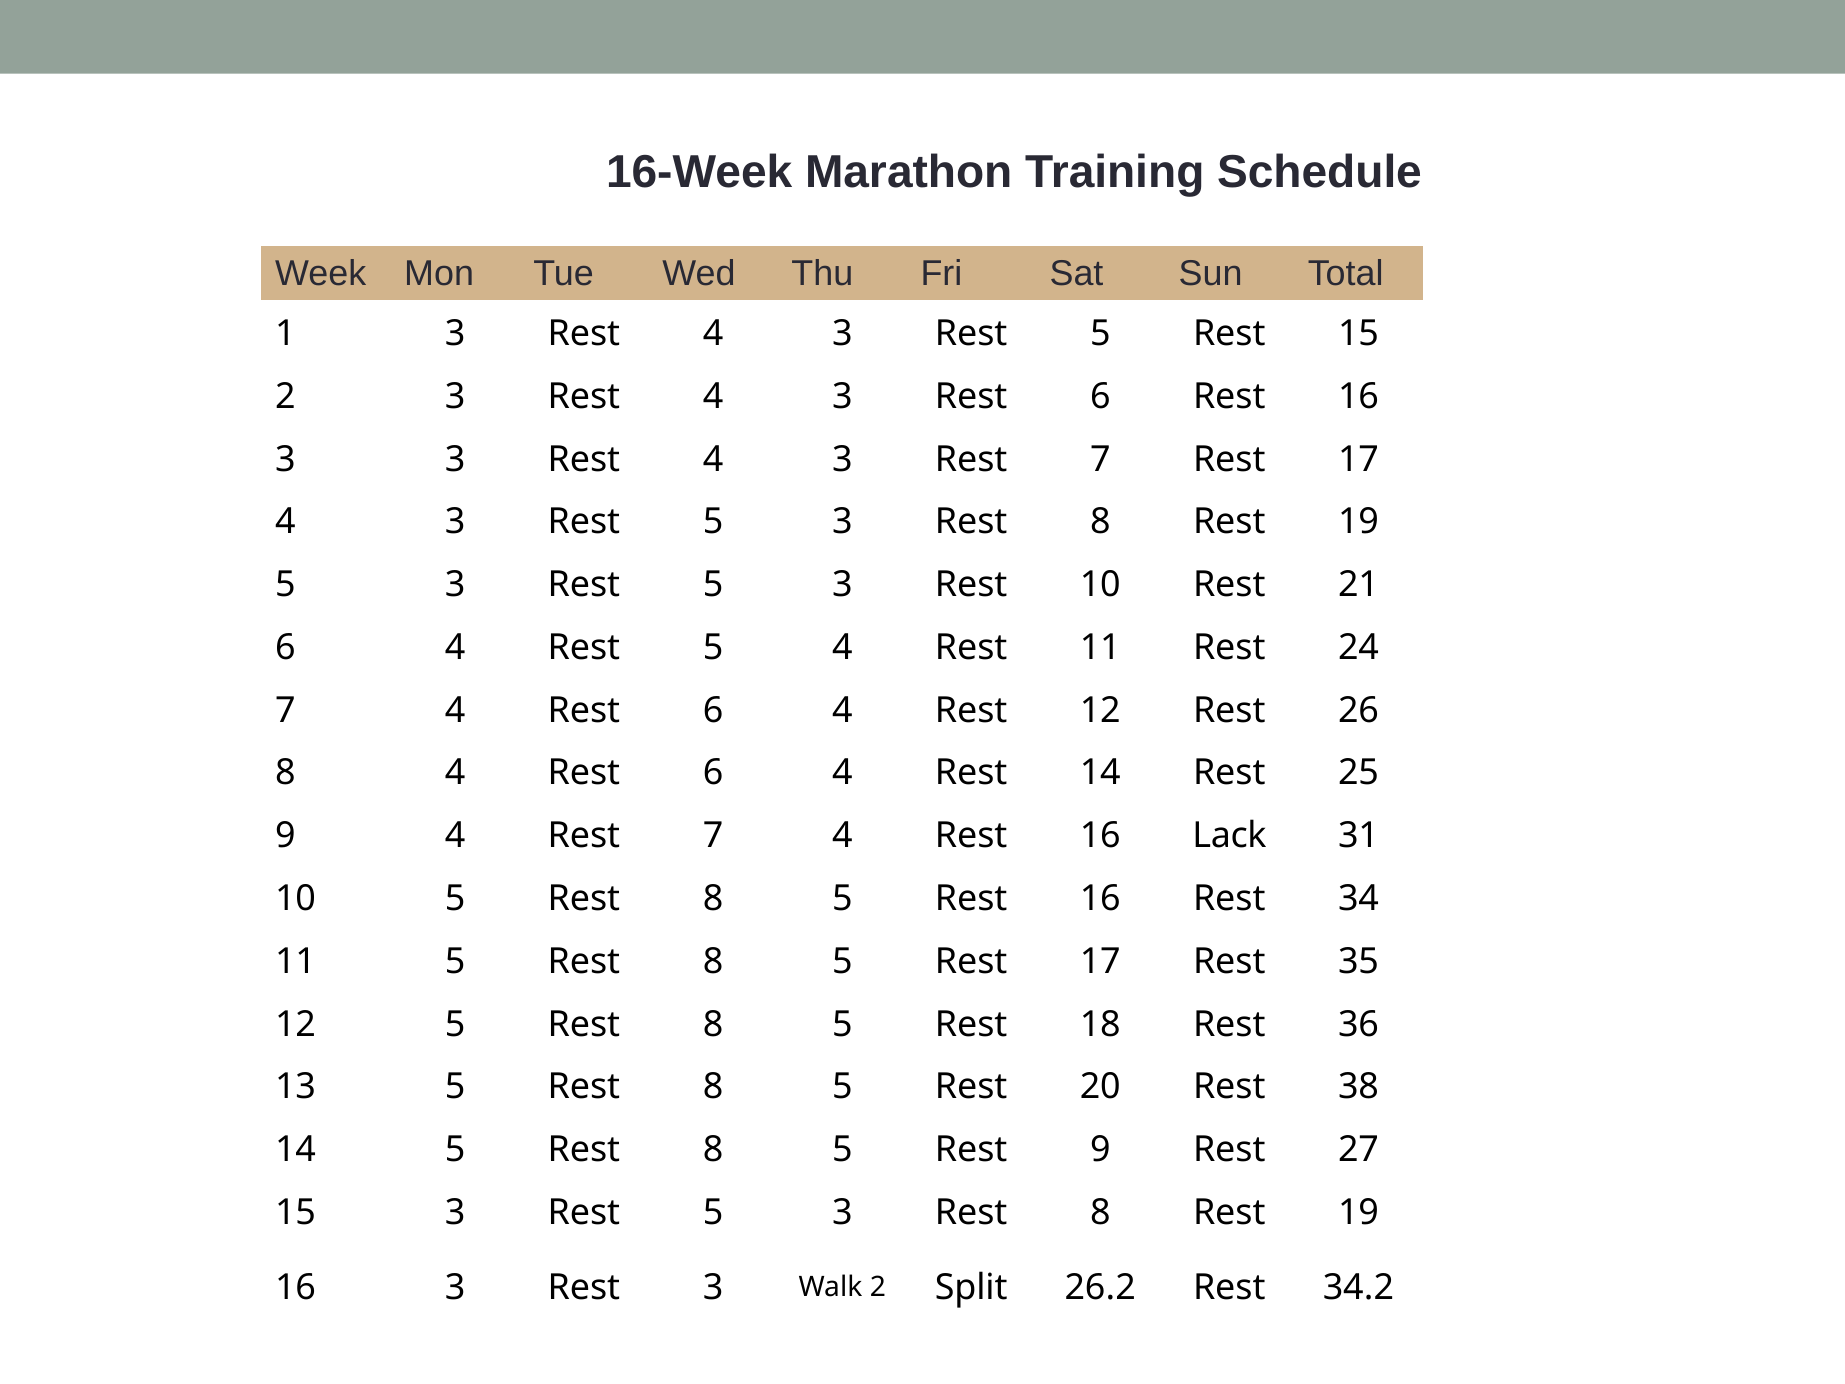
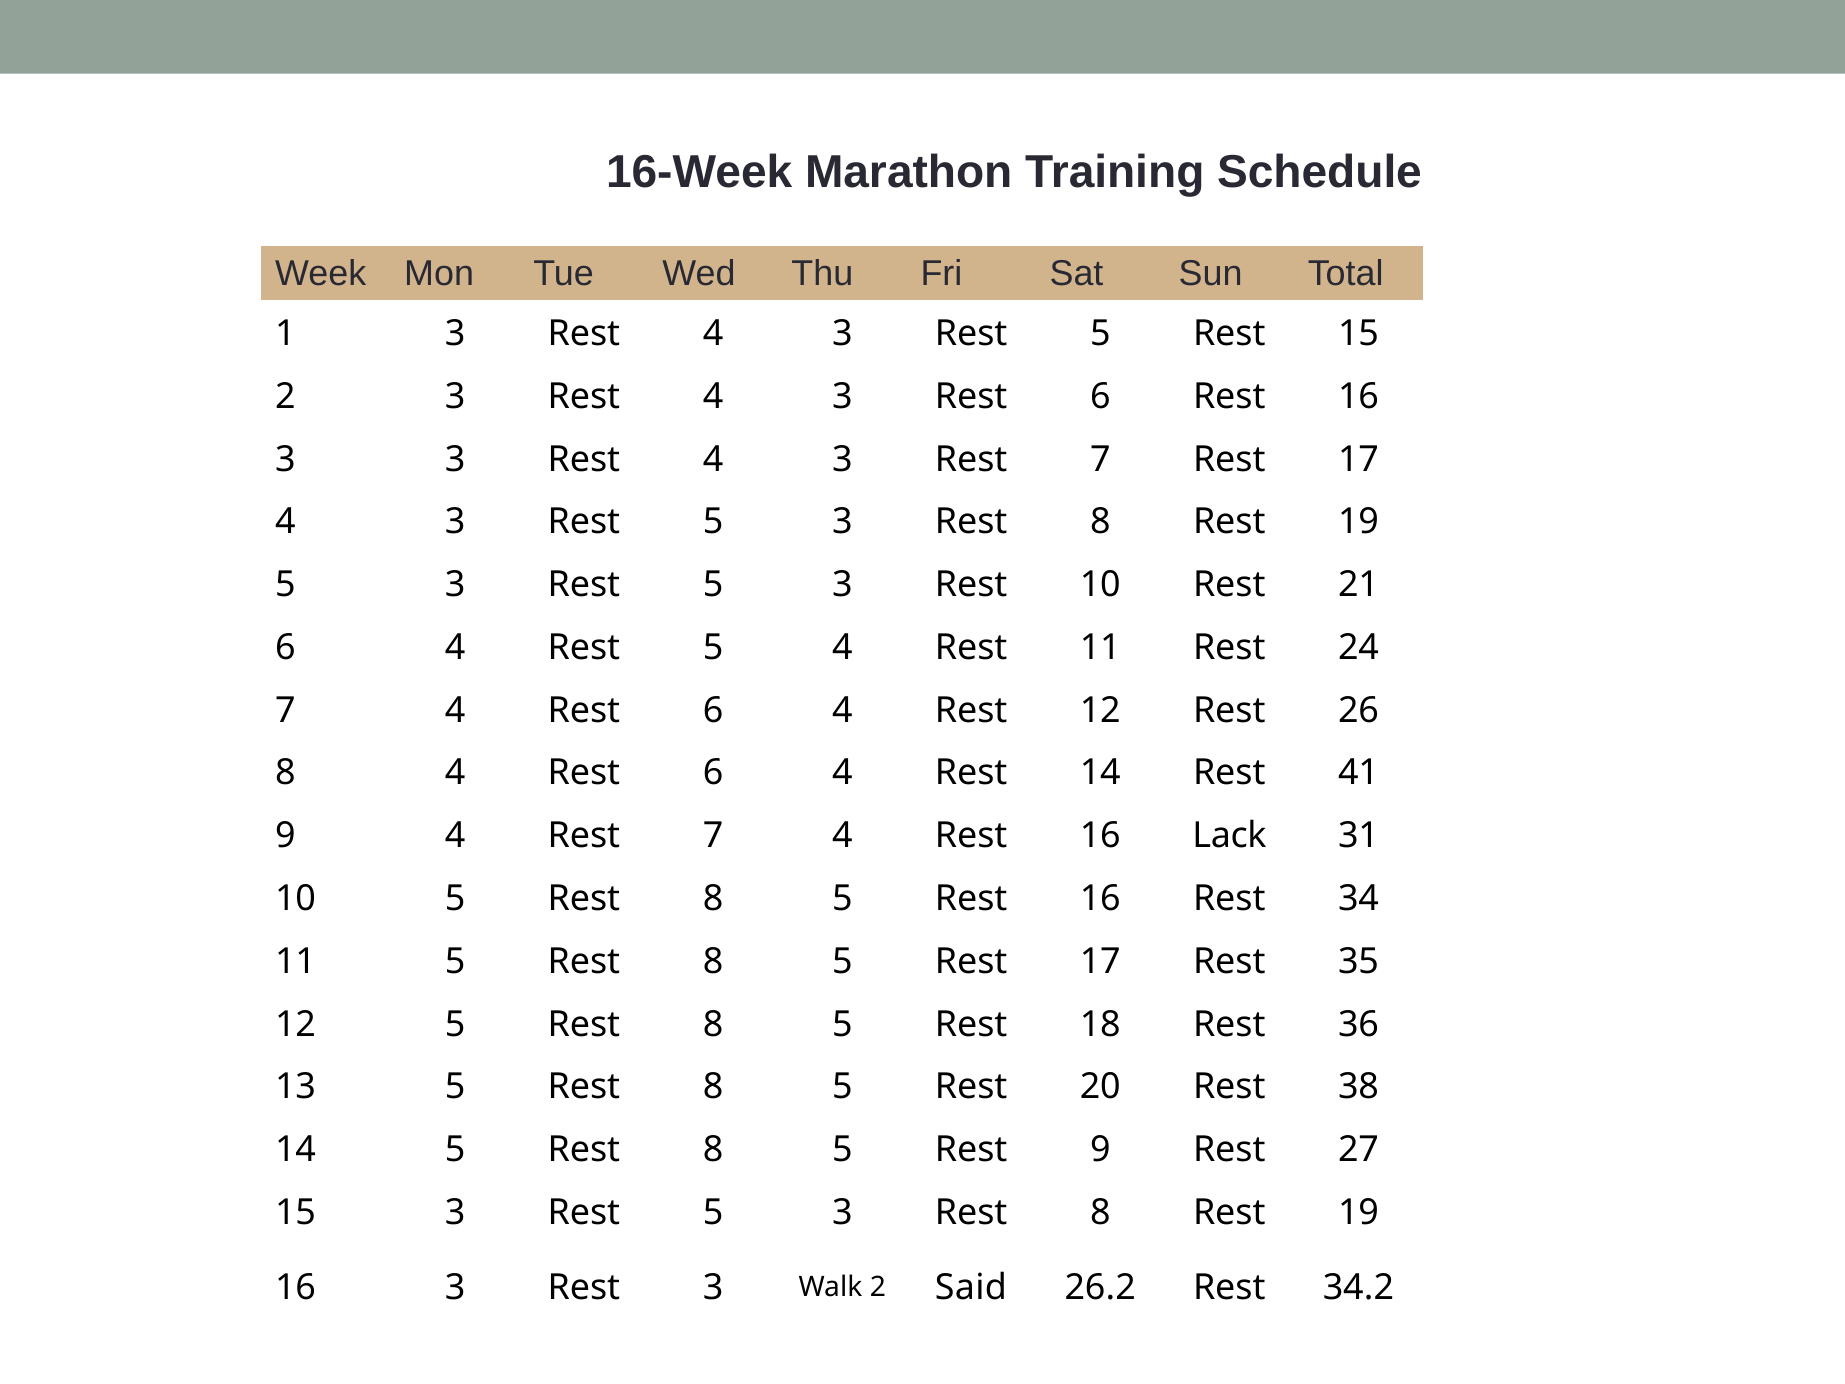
25: 25 -> 41 (1359, 773)
Split: Split -> Said (971, 1288)
